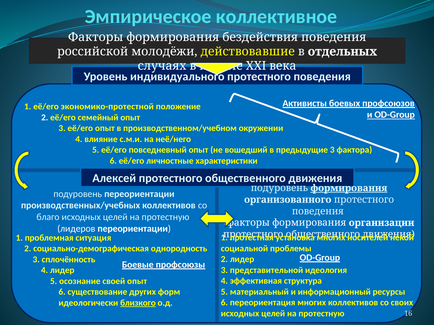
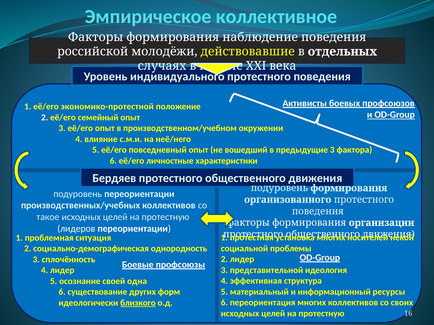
бездействия: бездействия -> наблюдение (260, 37)
Алексей: Алексей -> Бердяев (114, 178)
формирования underline: present -> none (349, 188)
благо: благо -> такое (48, 217)
своей опыт: опыт -> одна (137, 282)
